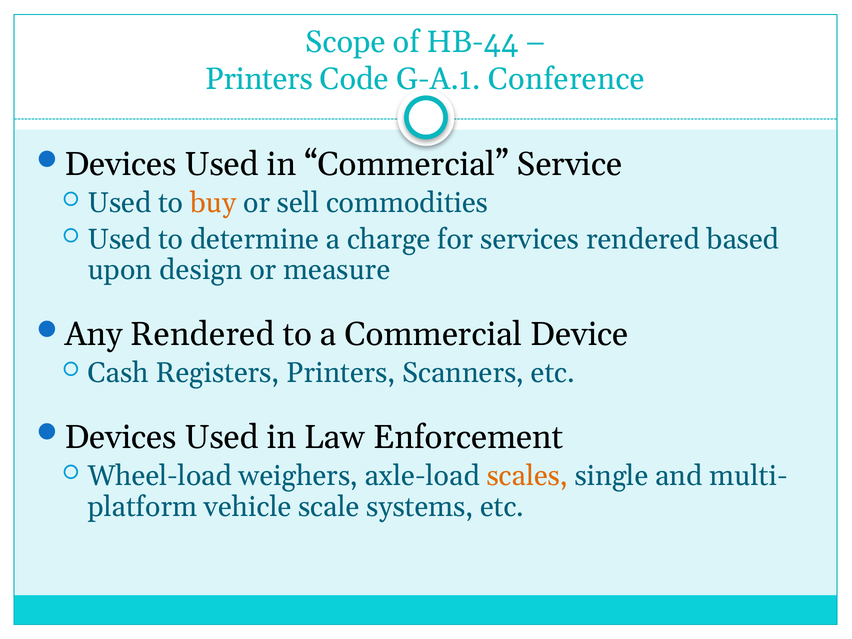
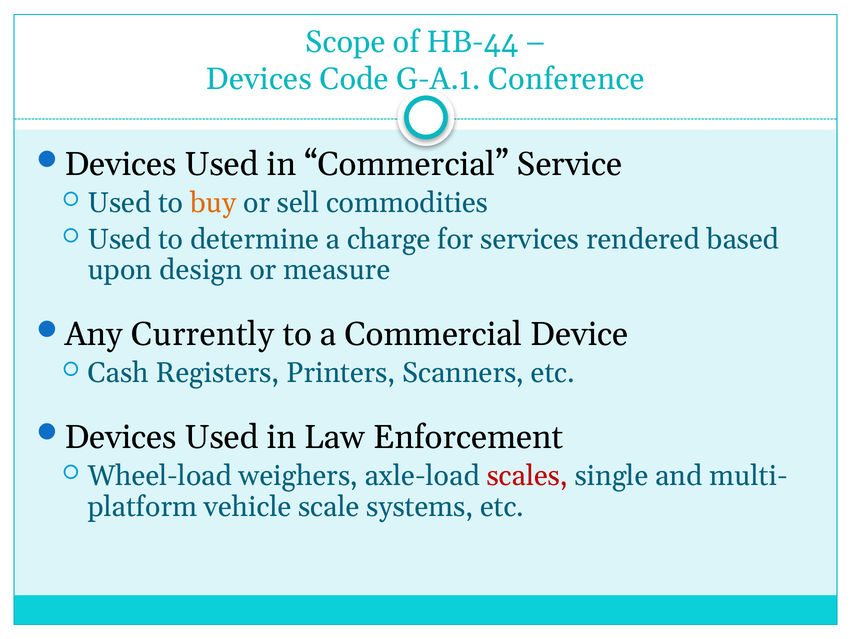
Printers: Printers -> Devices (259, 79)
Any Rendered: Rendered -> Currently (202, 334)
scales colour: orange -> red (527, 476)
